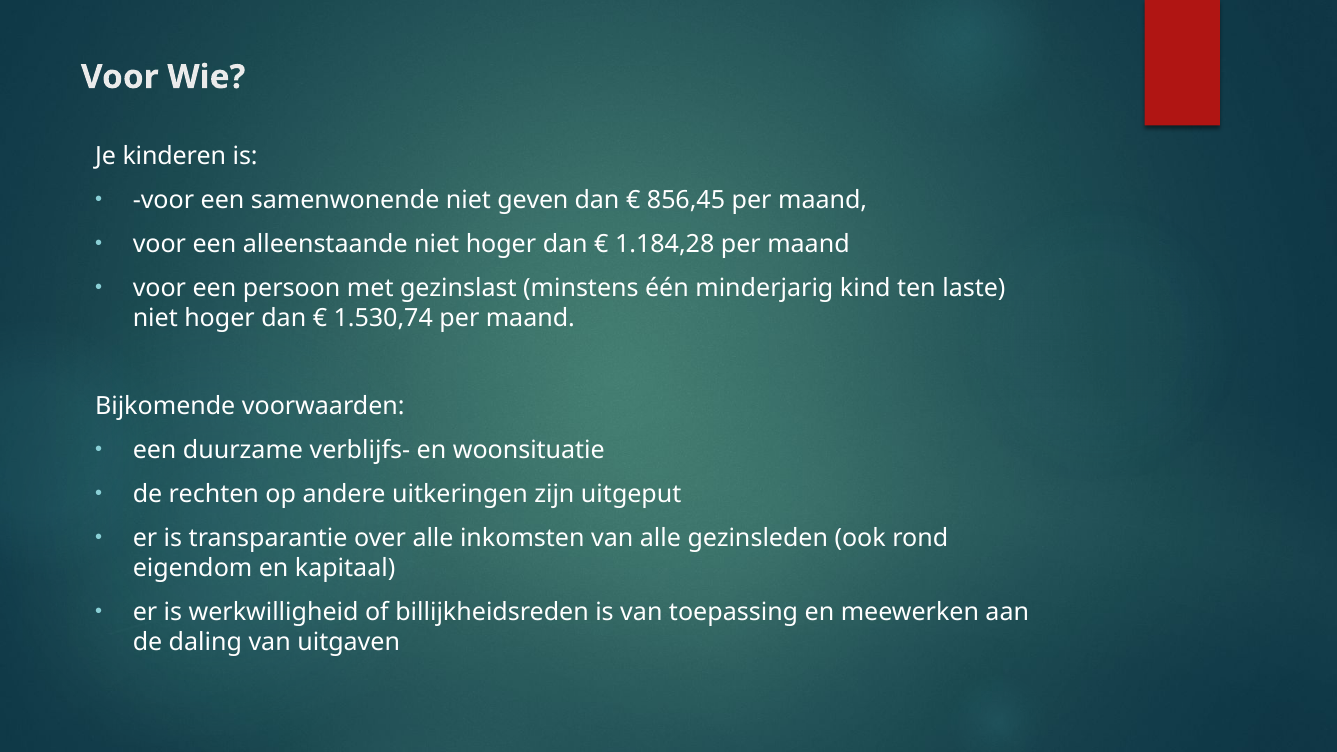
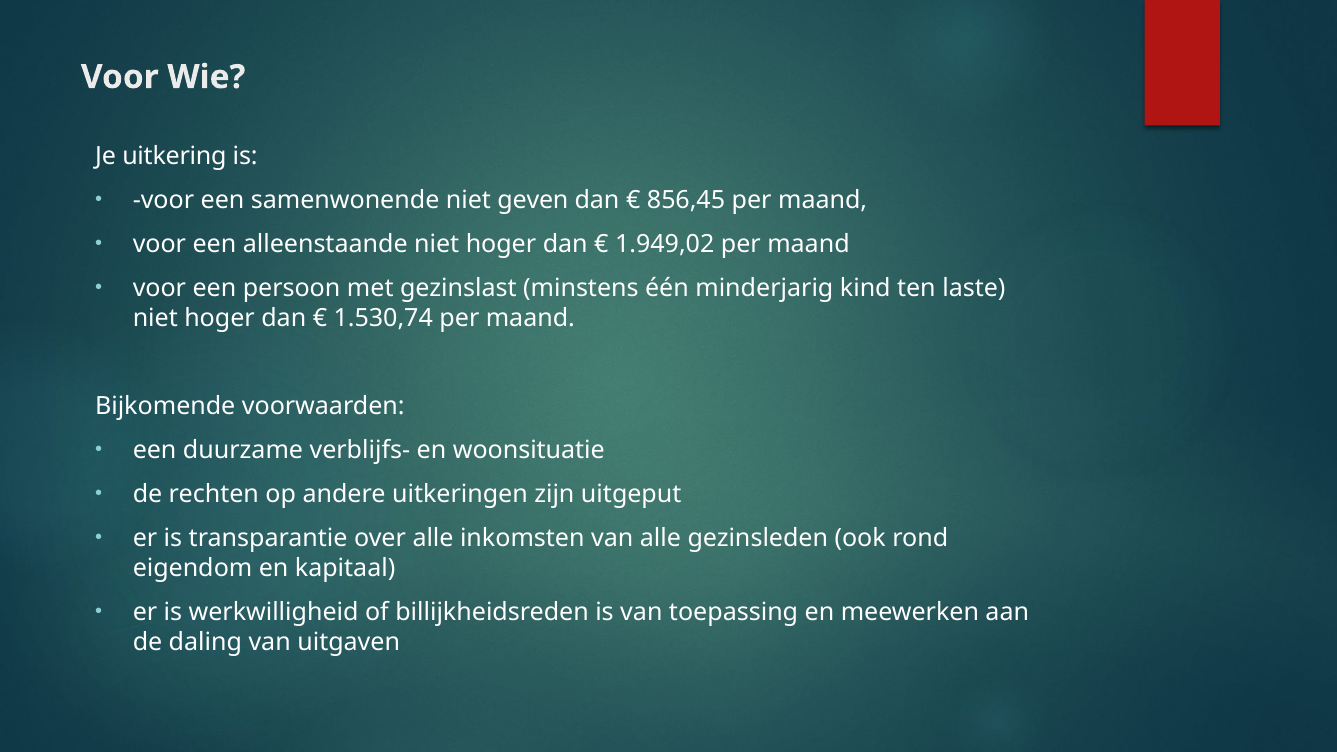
kinderen: kinderen -> uitkering (174, 156)
1.184,28: 1.184,28 -> 1.949,02 (665, 244)
